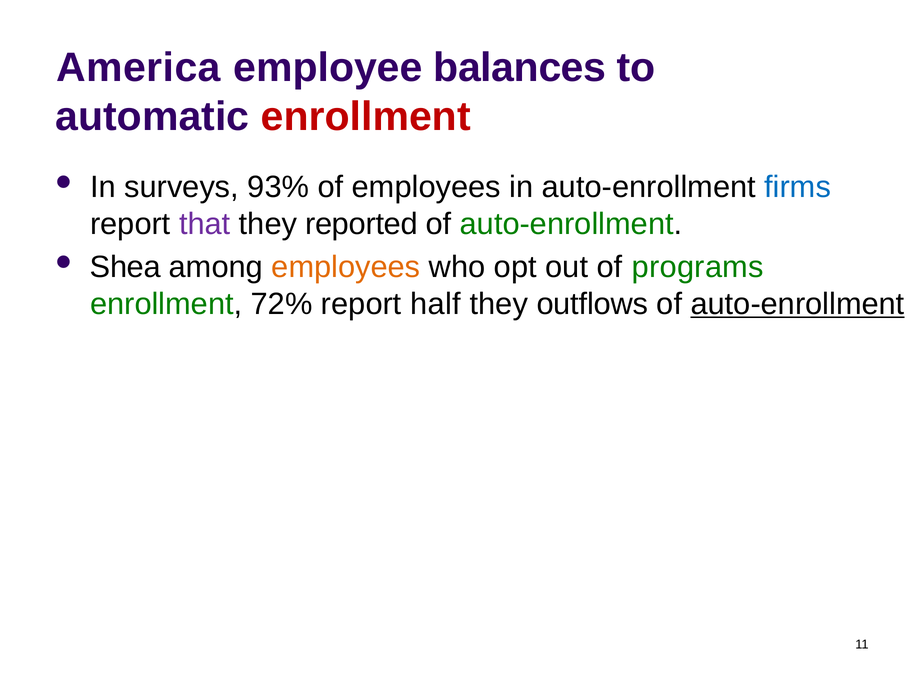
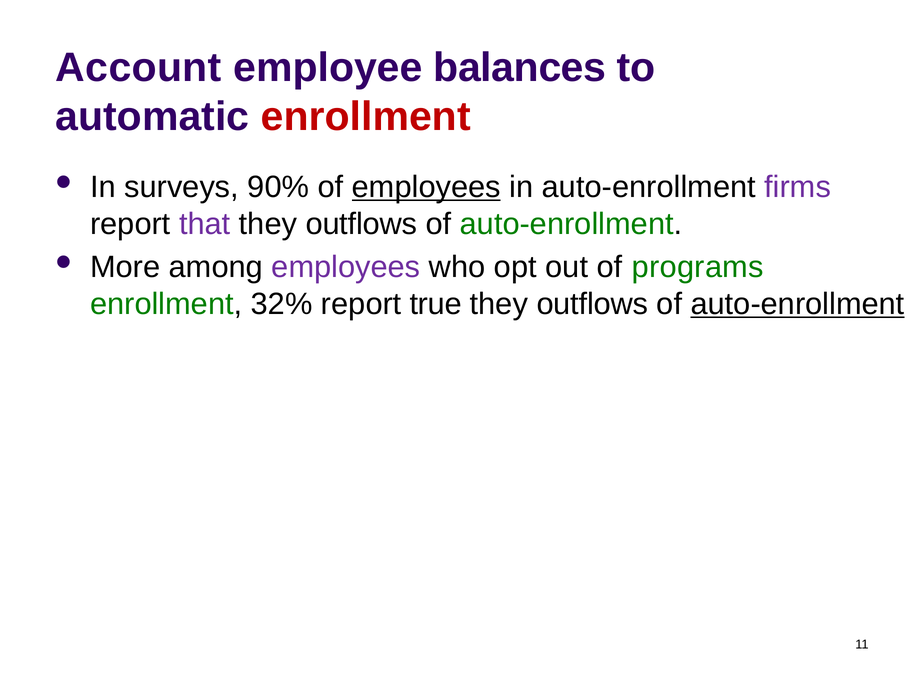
America: America -> Account (138, 68)
93%: 93% -> 90% (278, 187)
employees underline: none -> present (426, 187)
firms colour: blue -> purple (798, 187)
reported: reported -> outflows (361, 224)
Shea: Shea -> More (125, 267)
employees colour: orange -> purple (346, 267)
72%: 72% -> 32% (282, 304)
half: half -> true (436, 304)
